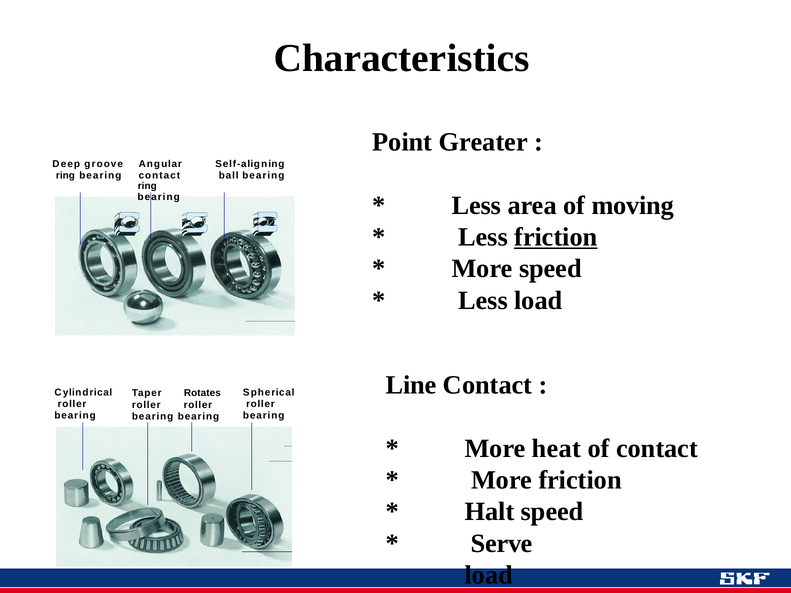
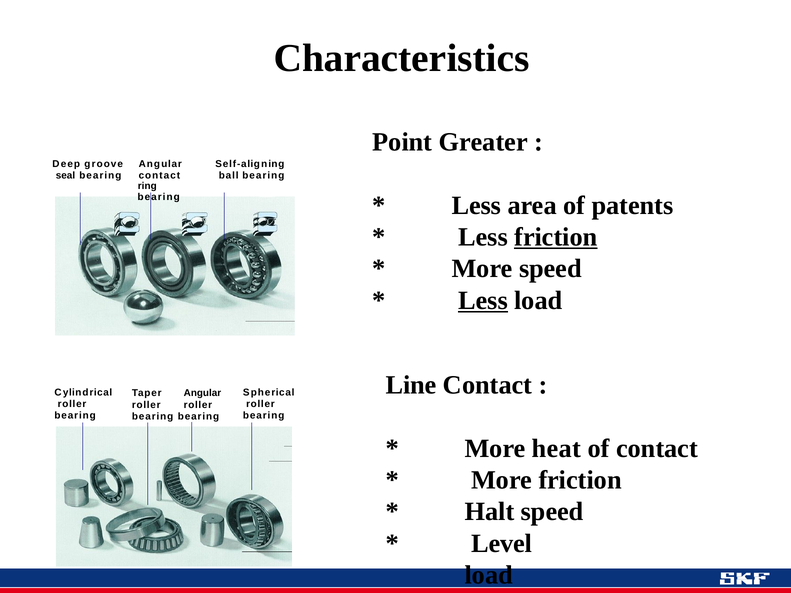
ring: ring -> seal (65, 175)
moving: moving -> patents (633, 206)
Less underline: none -> present (483, 300)
Taper Rotates: Rotates -> Angular (202, 393)
Serve: Serve -> Level (502, 544)
